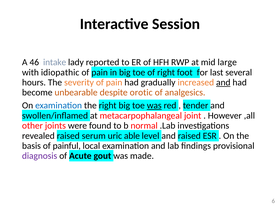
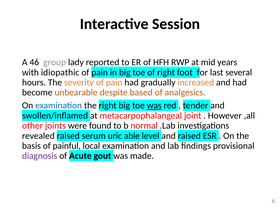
intake: intake -> group (55, 62)
large: large -> years (227, 62)
and underline: present -> none (223, 82)
orotic: orotic -> based (141, 93)
